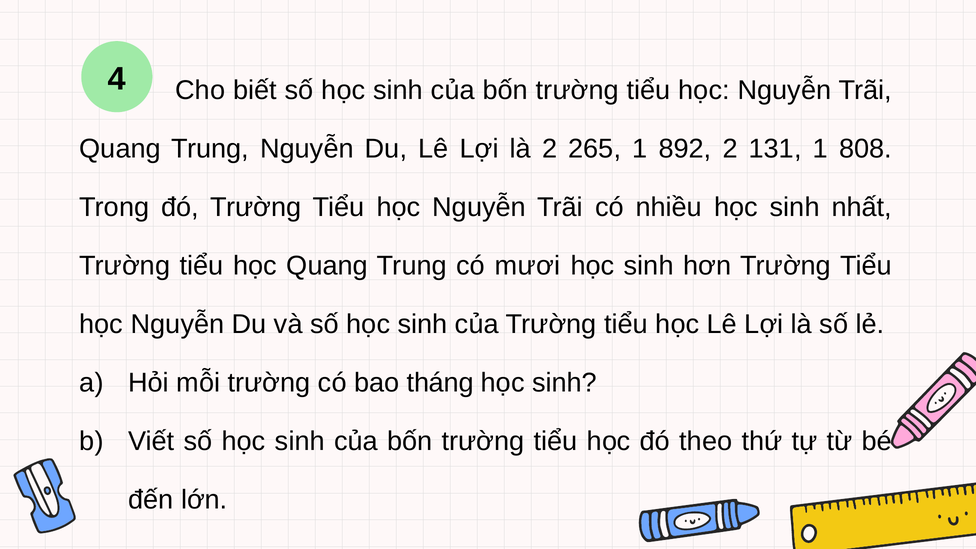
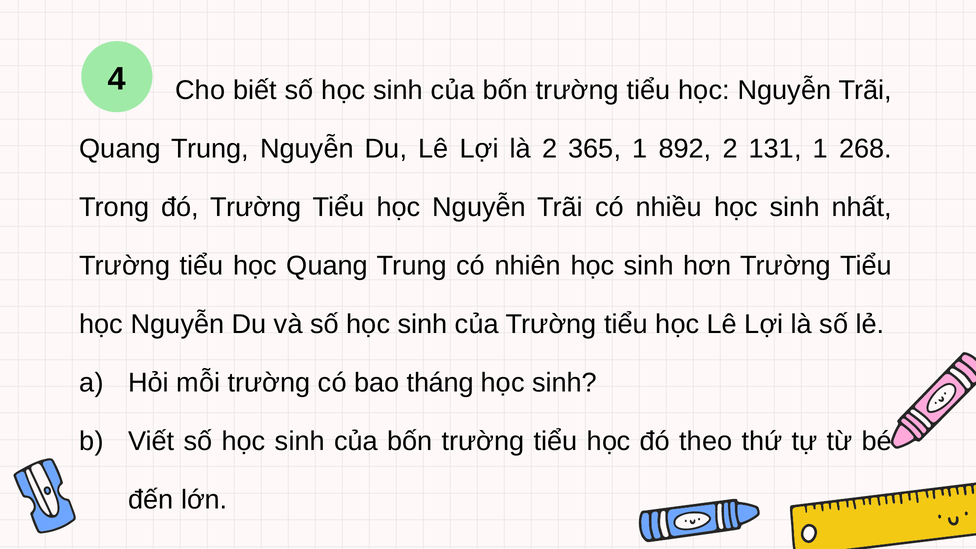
265: 265 -> 365 (595, 149)
808: 808 -> 268 (865, 149)
mươi: mươi -> nhiên (528, 266)
